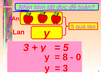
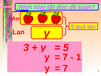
8: 8 -> 7 (65, 57)
0: 0 -> 1 (79, 57)
3: 3 -> 7 (65, 68)
